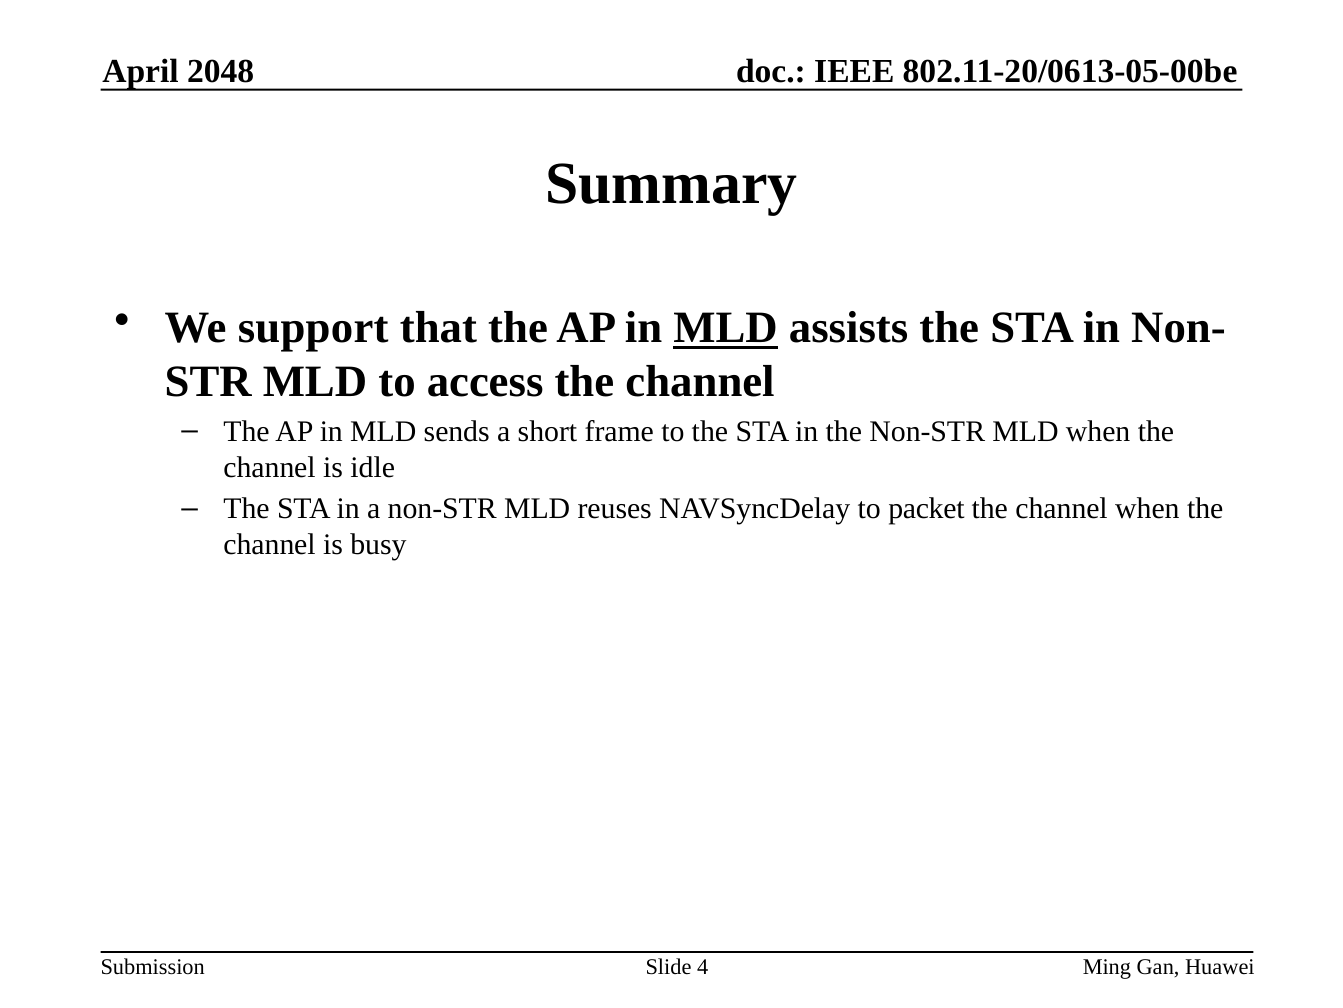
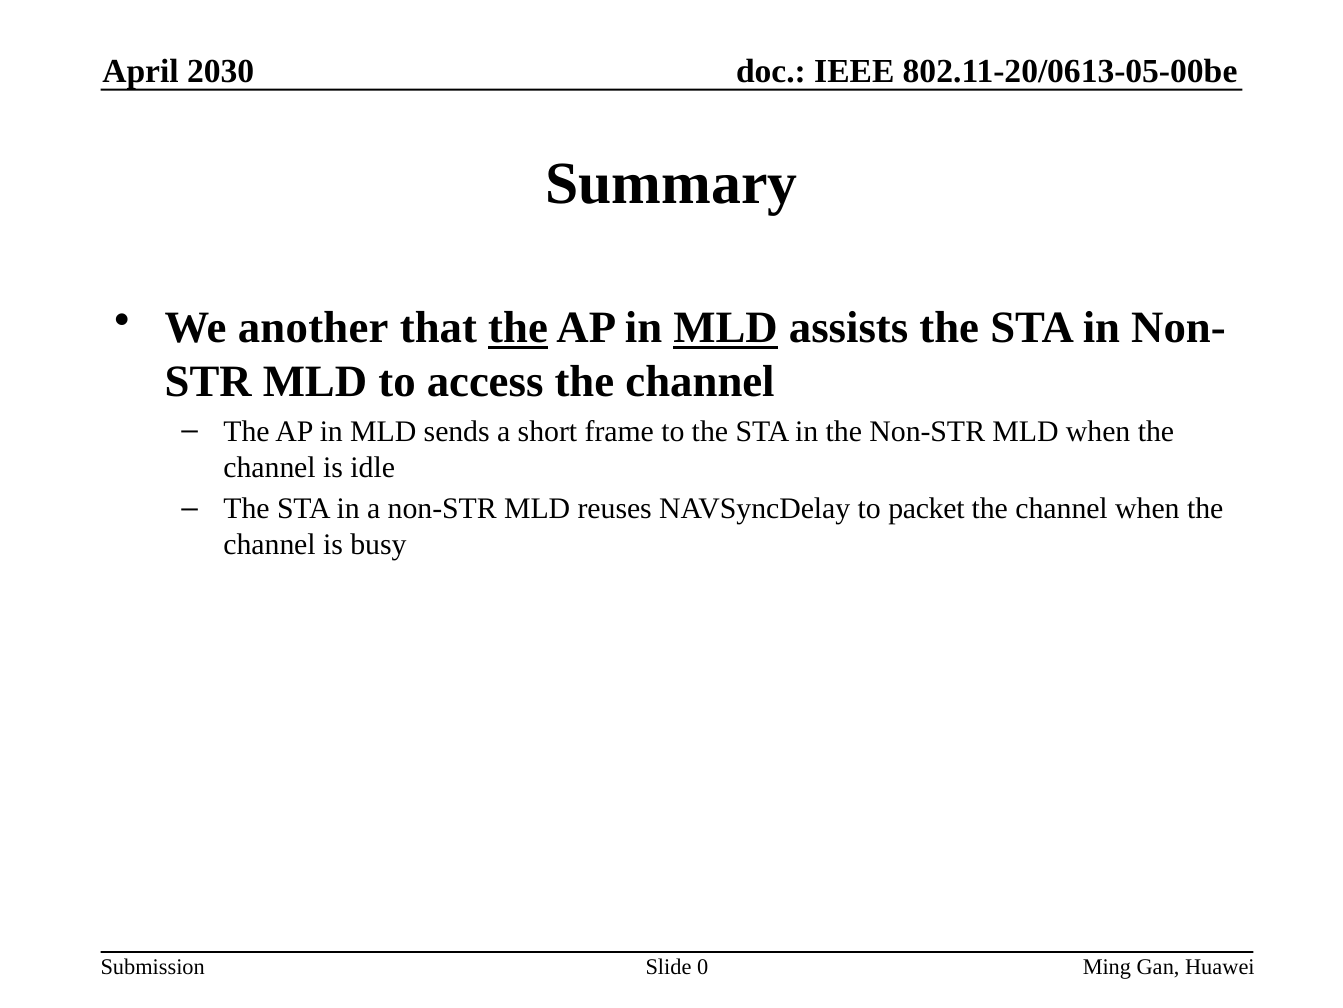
2048: 2048 -> 2030 (221, 72)
support: support -> another (313, 328)
the underline: none -> present (518, 328)
4: 4 -> 0 (703, 966)
